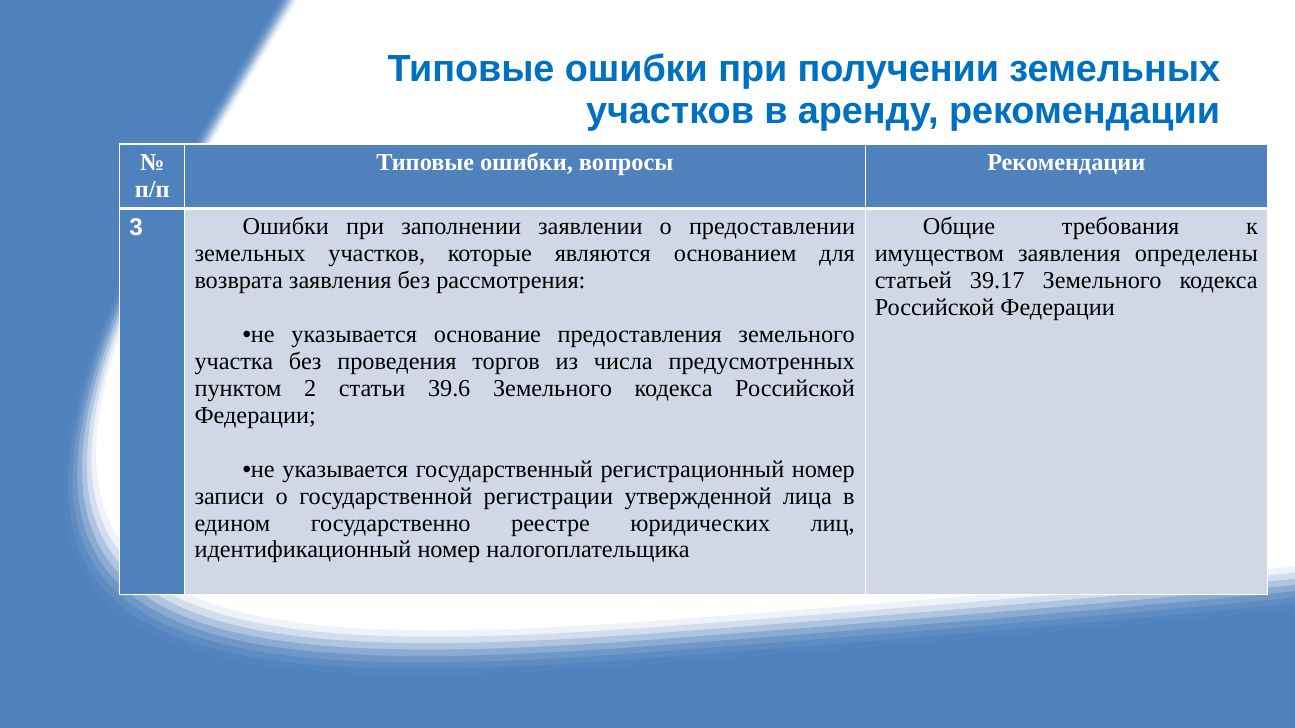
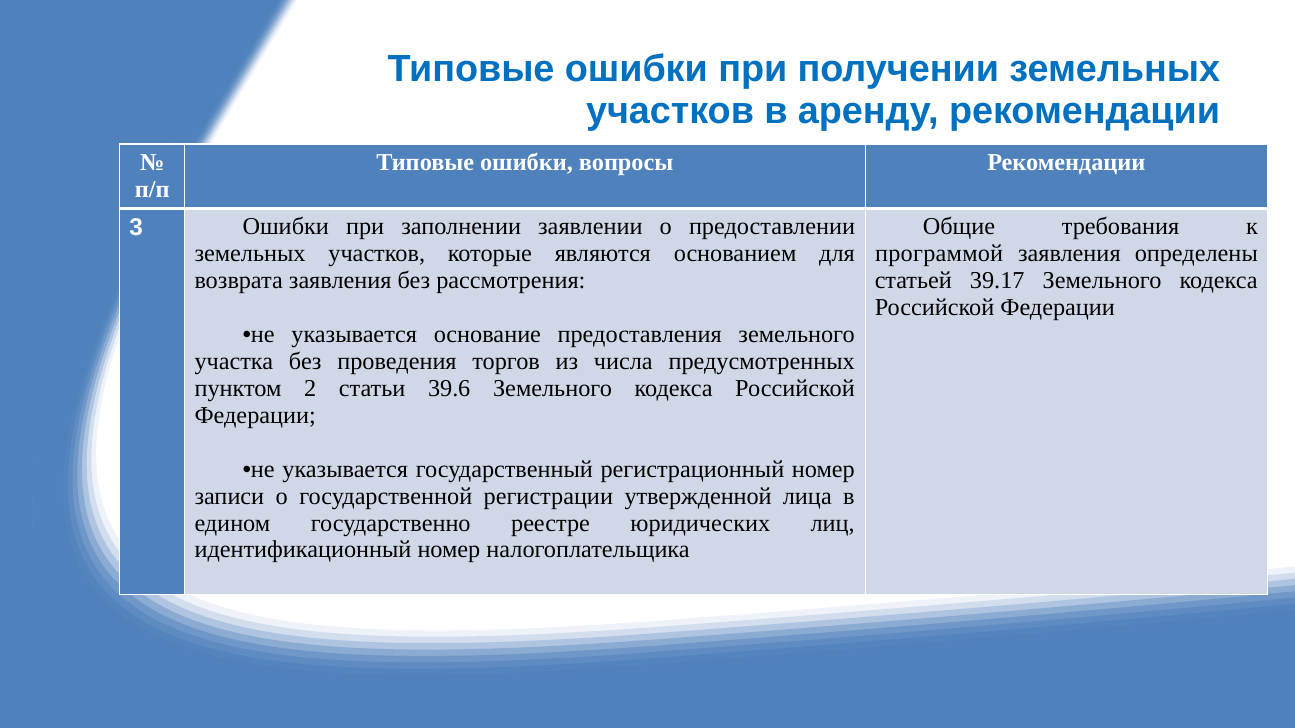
имуществом: имуществом -> программой (939, 254)
